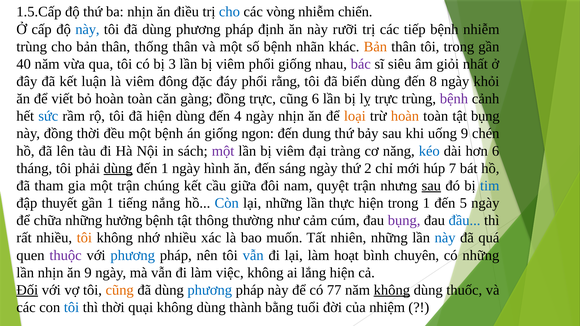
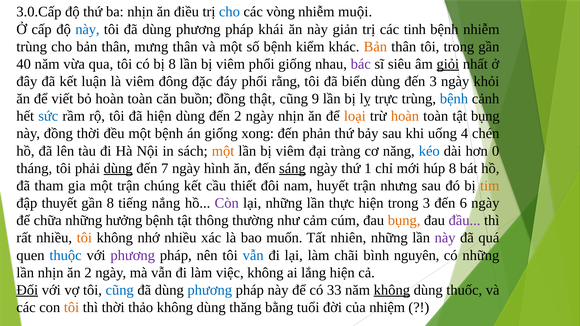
1.5.Cấp: 1.5.Cấp -> 3.0.Cấp (39, 12)
chiến: chiến -> muội (355, 12)
định: định -> khái (271, 29)
rưỡi: rưỡi -> giản (345, 29)
tiếp: tiếp -> tinh (415, 29)
thống: thống -> mưng (151, 47)
nhãn: nhãn -> kiểm (310, 47)
bị 3: 3 -> 8 (172, 64)
giỏi underline: none -> present (448, 64)
đến 8: 8 -> 3 (433, 81)
gàng: gàng -> buồn (197, 99)
đồng trực: trực -> thật (263, 99)
cũng 6: 6 -> 9 (315, 99)
bệnh colour: purple -> blue (454, 99)
đến 4: 4 -> 2 (238, 116)
ngon: ngon -> xong (258, 134)
dung: dung -> phản (317, 134)
uống 9: 9 -> 4 (464, 134)
một colour: purple -> orange (223, 151)
hơn 6: 6 -> 0 (496, 151)
đến 1: 1 -> 7 (165, 168)
sáng underline: none -> present (292, 168)
2: 2 -> 1 (368, 168)
húp 7: 7 -> 8 (453, 168)
giữa: giữa -> thiết (243, 186)
quyệt: quyệt -> huyết (333, 186)
sau underline: present -> none (431, 186)
tim colour: blue -> orange (490, 186)
gần 1: 1 -> 8 (110, 203)
Còn colour: blue -> purple (227, 203)
trong 1: 1 -> 3 (426, 203)
5: 5 -> 6 (463, 203)
bụng colour: purple -> orange (404, 221)
đầu colour: blue -> purple (465, 221)
này colour: blue -> purple (445, 238)
thuộc colour: purple -> blue (66, 255)
phương colour: blue -> purple (133, 255)
hoạt: hoạt -> chãi (346, 255)
chuyên: chuyên -> nguyên (417, 255)
ăn 9: 9 -> 2 (88, 273)
cũng colour: orange -> blue (120, 290)
77: 77 -> 33 (334, 290)
tôi colour: blue -> orange (71, 308)
quại: quại -> thảo (141, 308)
thành: thành -> thăng (245, 308)
